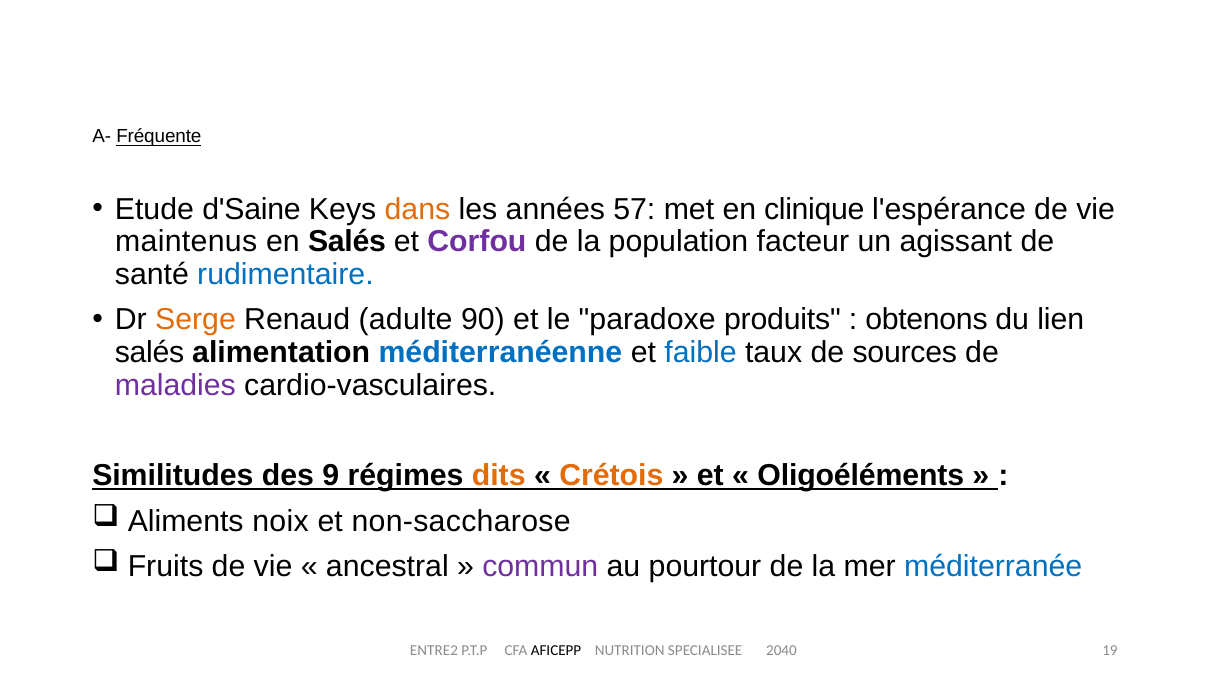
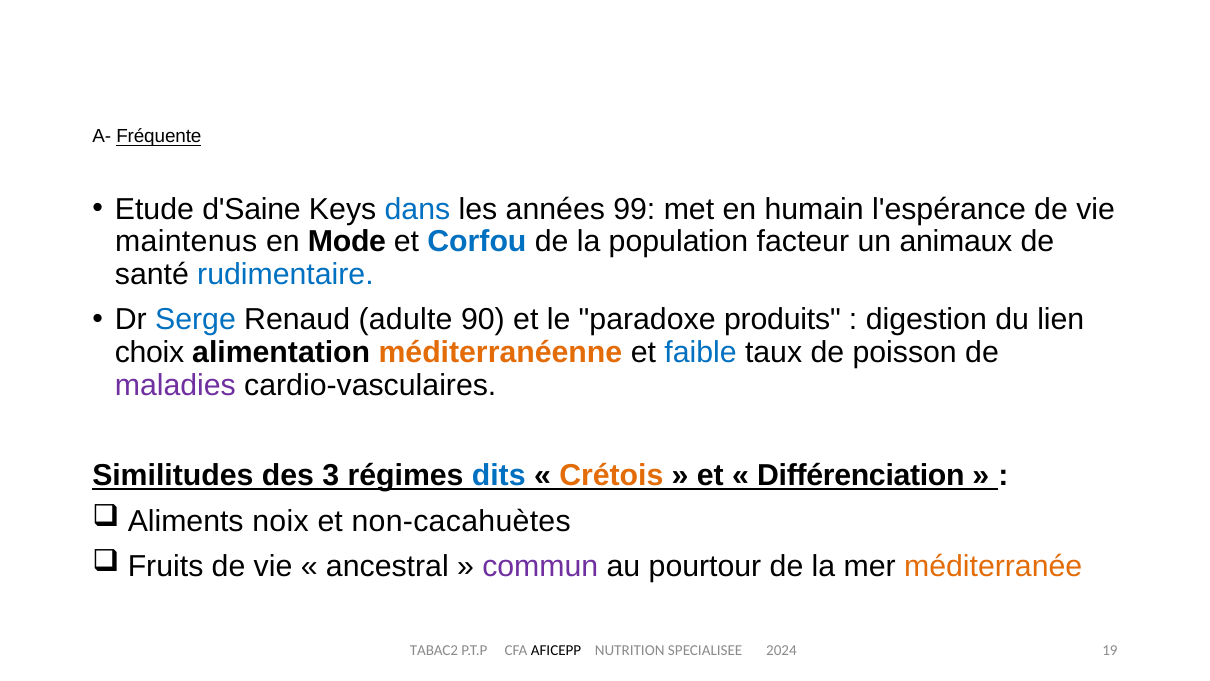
dans colour: orange -> blue (417, 209)
57: 57 -> 99 (634, 209)
clinique: clinique -> humain (814, 209)
en Salés: Salés -> Mode (347, 242)
Corfou colour: purple -> blue (477, 242)
agissant: agissant -> animaux (956, 242)
Serge colour: orange -> blue (196, 320)
obtenons: obtenons -> digestion (926, 320)
salés: salés -> choix (150, 352)
méditerranéenne colour: blue -> orange (500, 352)
sources: sources -> poisson (905, 352)
9: 9 -> 3 (331, 475)
dits colour: orange -> blue (499, 475)
Oligoéléments: Oligoéléments -> Différenciation (861, 475)
non-saccharose: non-saccharose -> non-cacahuètes (461, 521)
méditerranée colour: blue -> orange (993, 566)
ENTRE2: ENTRE2 -> TABAC2 (434, 650)
2040: 2040 -> 2024 (781, 650)
